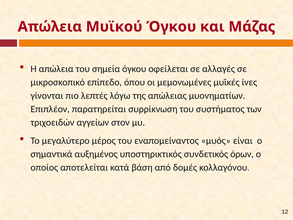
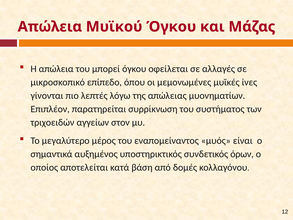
σημεία: σημεία -> μπορεί (106, 69)
